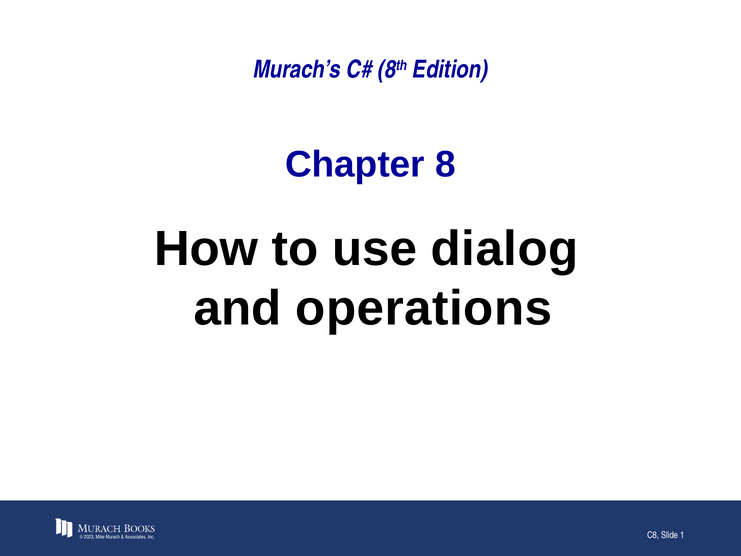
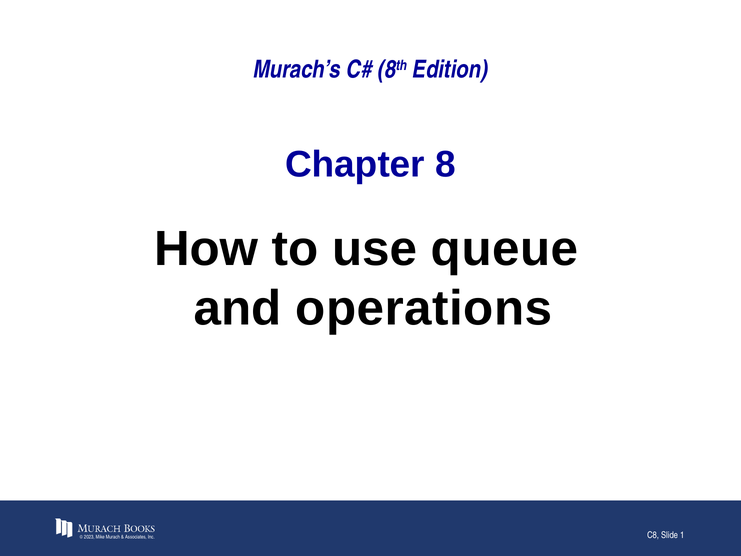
dialog: dialog -> queue (505, 249)
